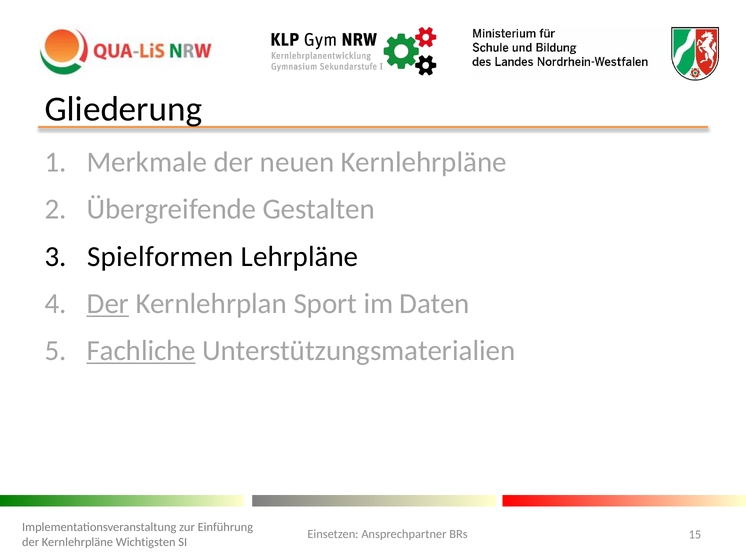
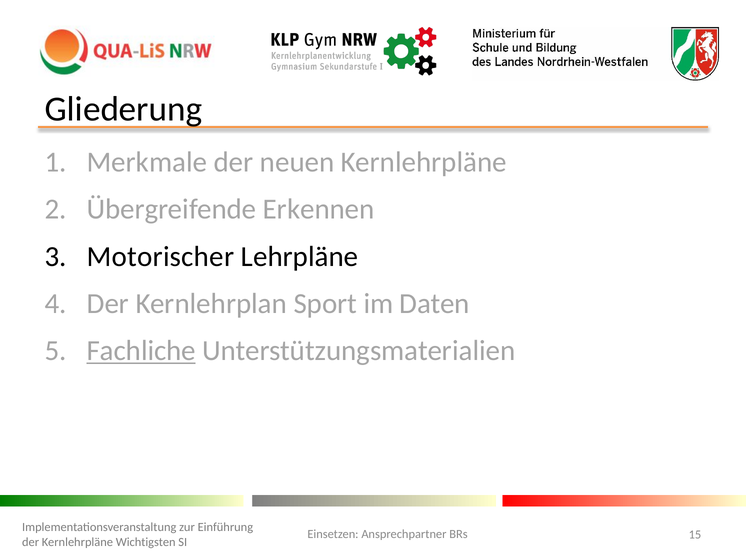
Gestalten: Gestalten -> Erkennen (319, 209)
Spielformen: Spielformen -> Motorischer (160, 256)
Der underline: present -> none (108, 303)
